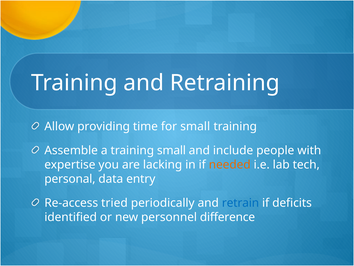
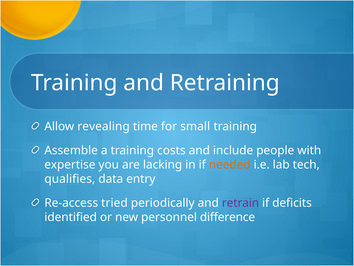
providing: providing -> revealing (104, 126)
training small: small -> costs (171, 150)
personal: personal -> qualifies (70, 179)
retrain colour: blue -> purple (240, 203)
